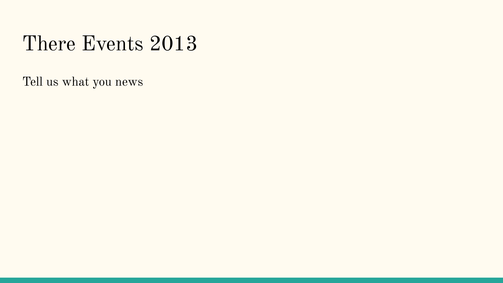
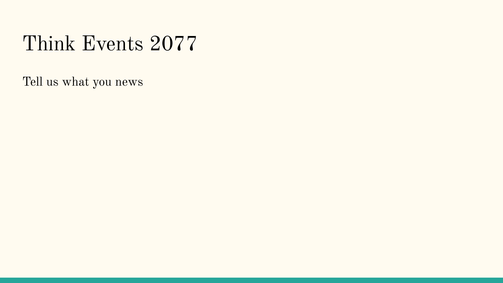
There: There -> Think (49, 44)
2013: 2013 -> 2077 (174, 44)
